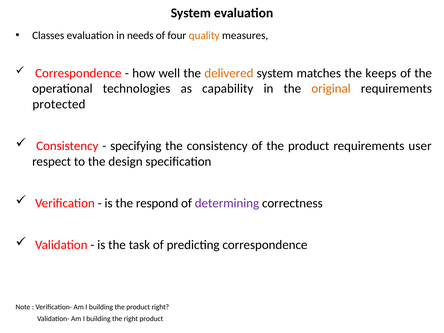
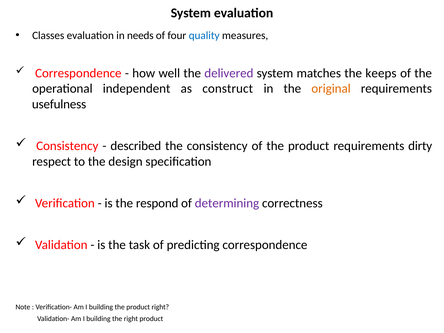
quality colour: orange -> blue (204, 36)
delivered colour: orange -> purple (229, 73)
technologies: technologies -> independent (137, 89)
capability: capability -> construct (228, 89)
protected: protected -> usefulness (59, 104)
specifying: specifying -> described (136, 146)
user: user -> dirty (420, 146)
